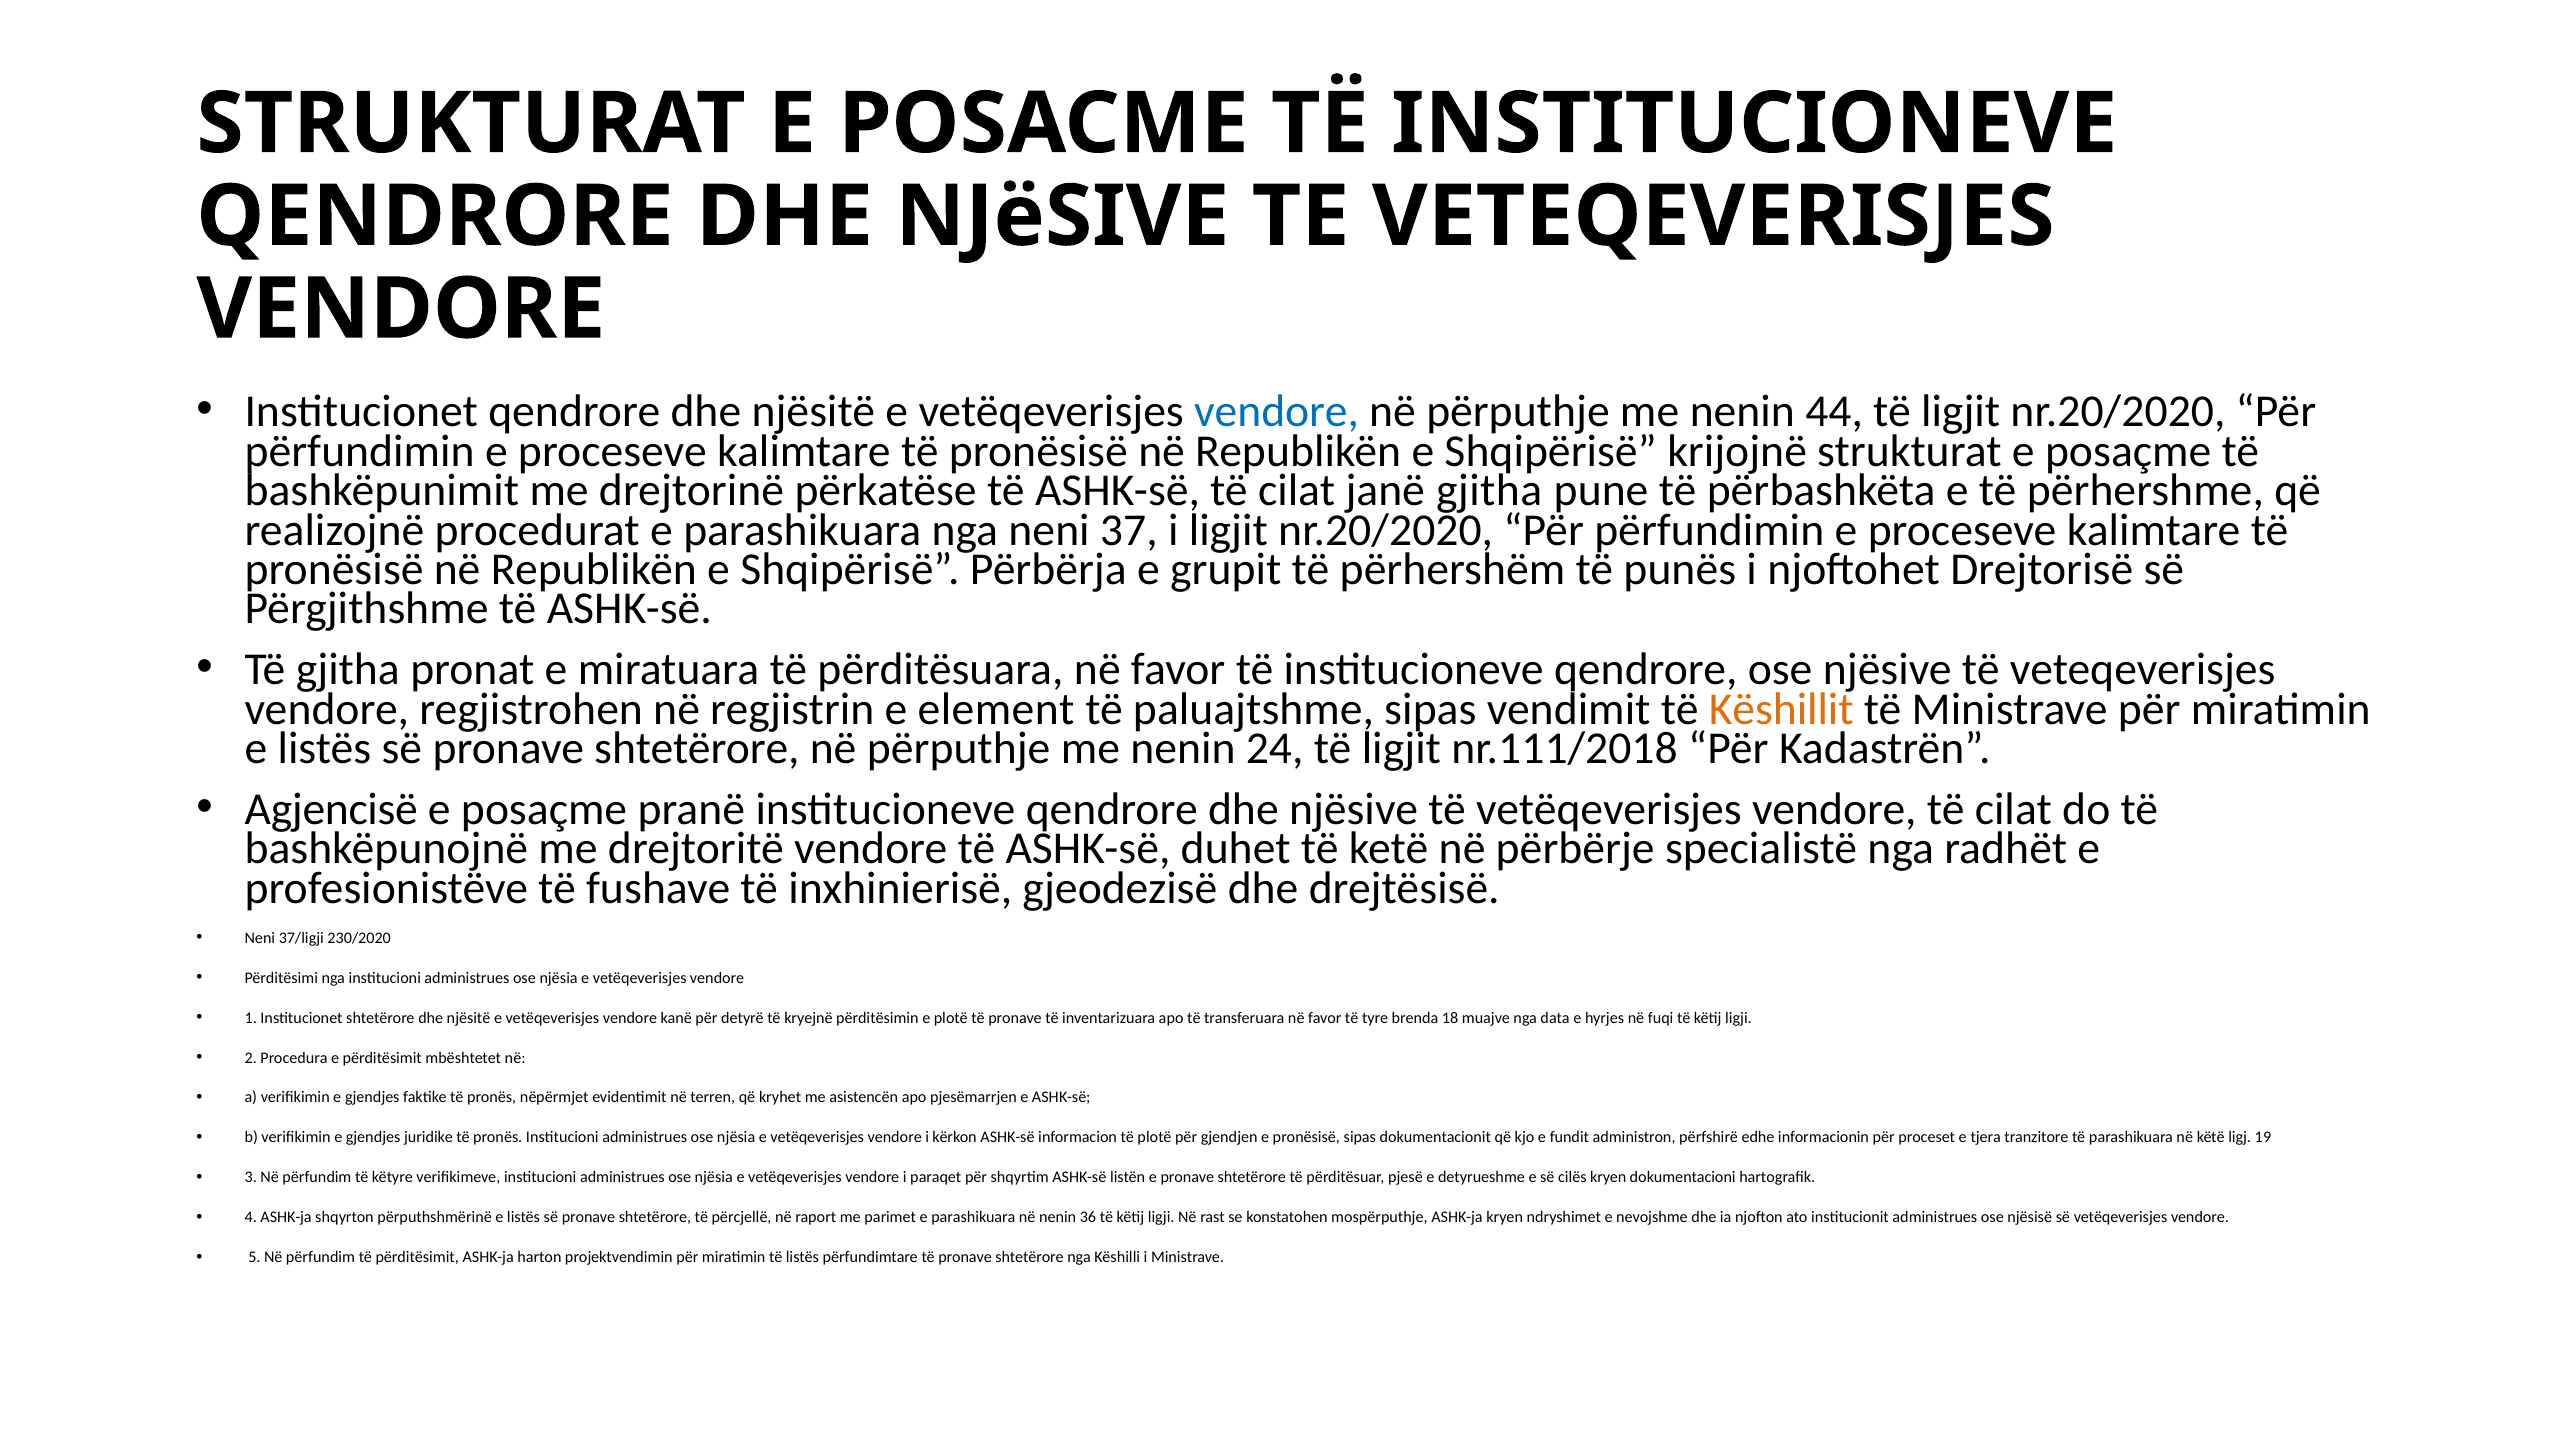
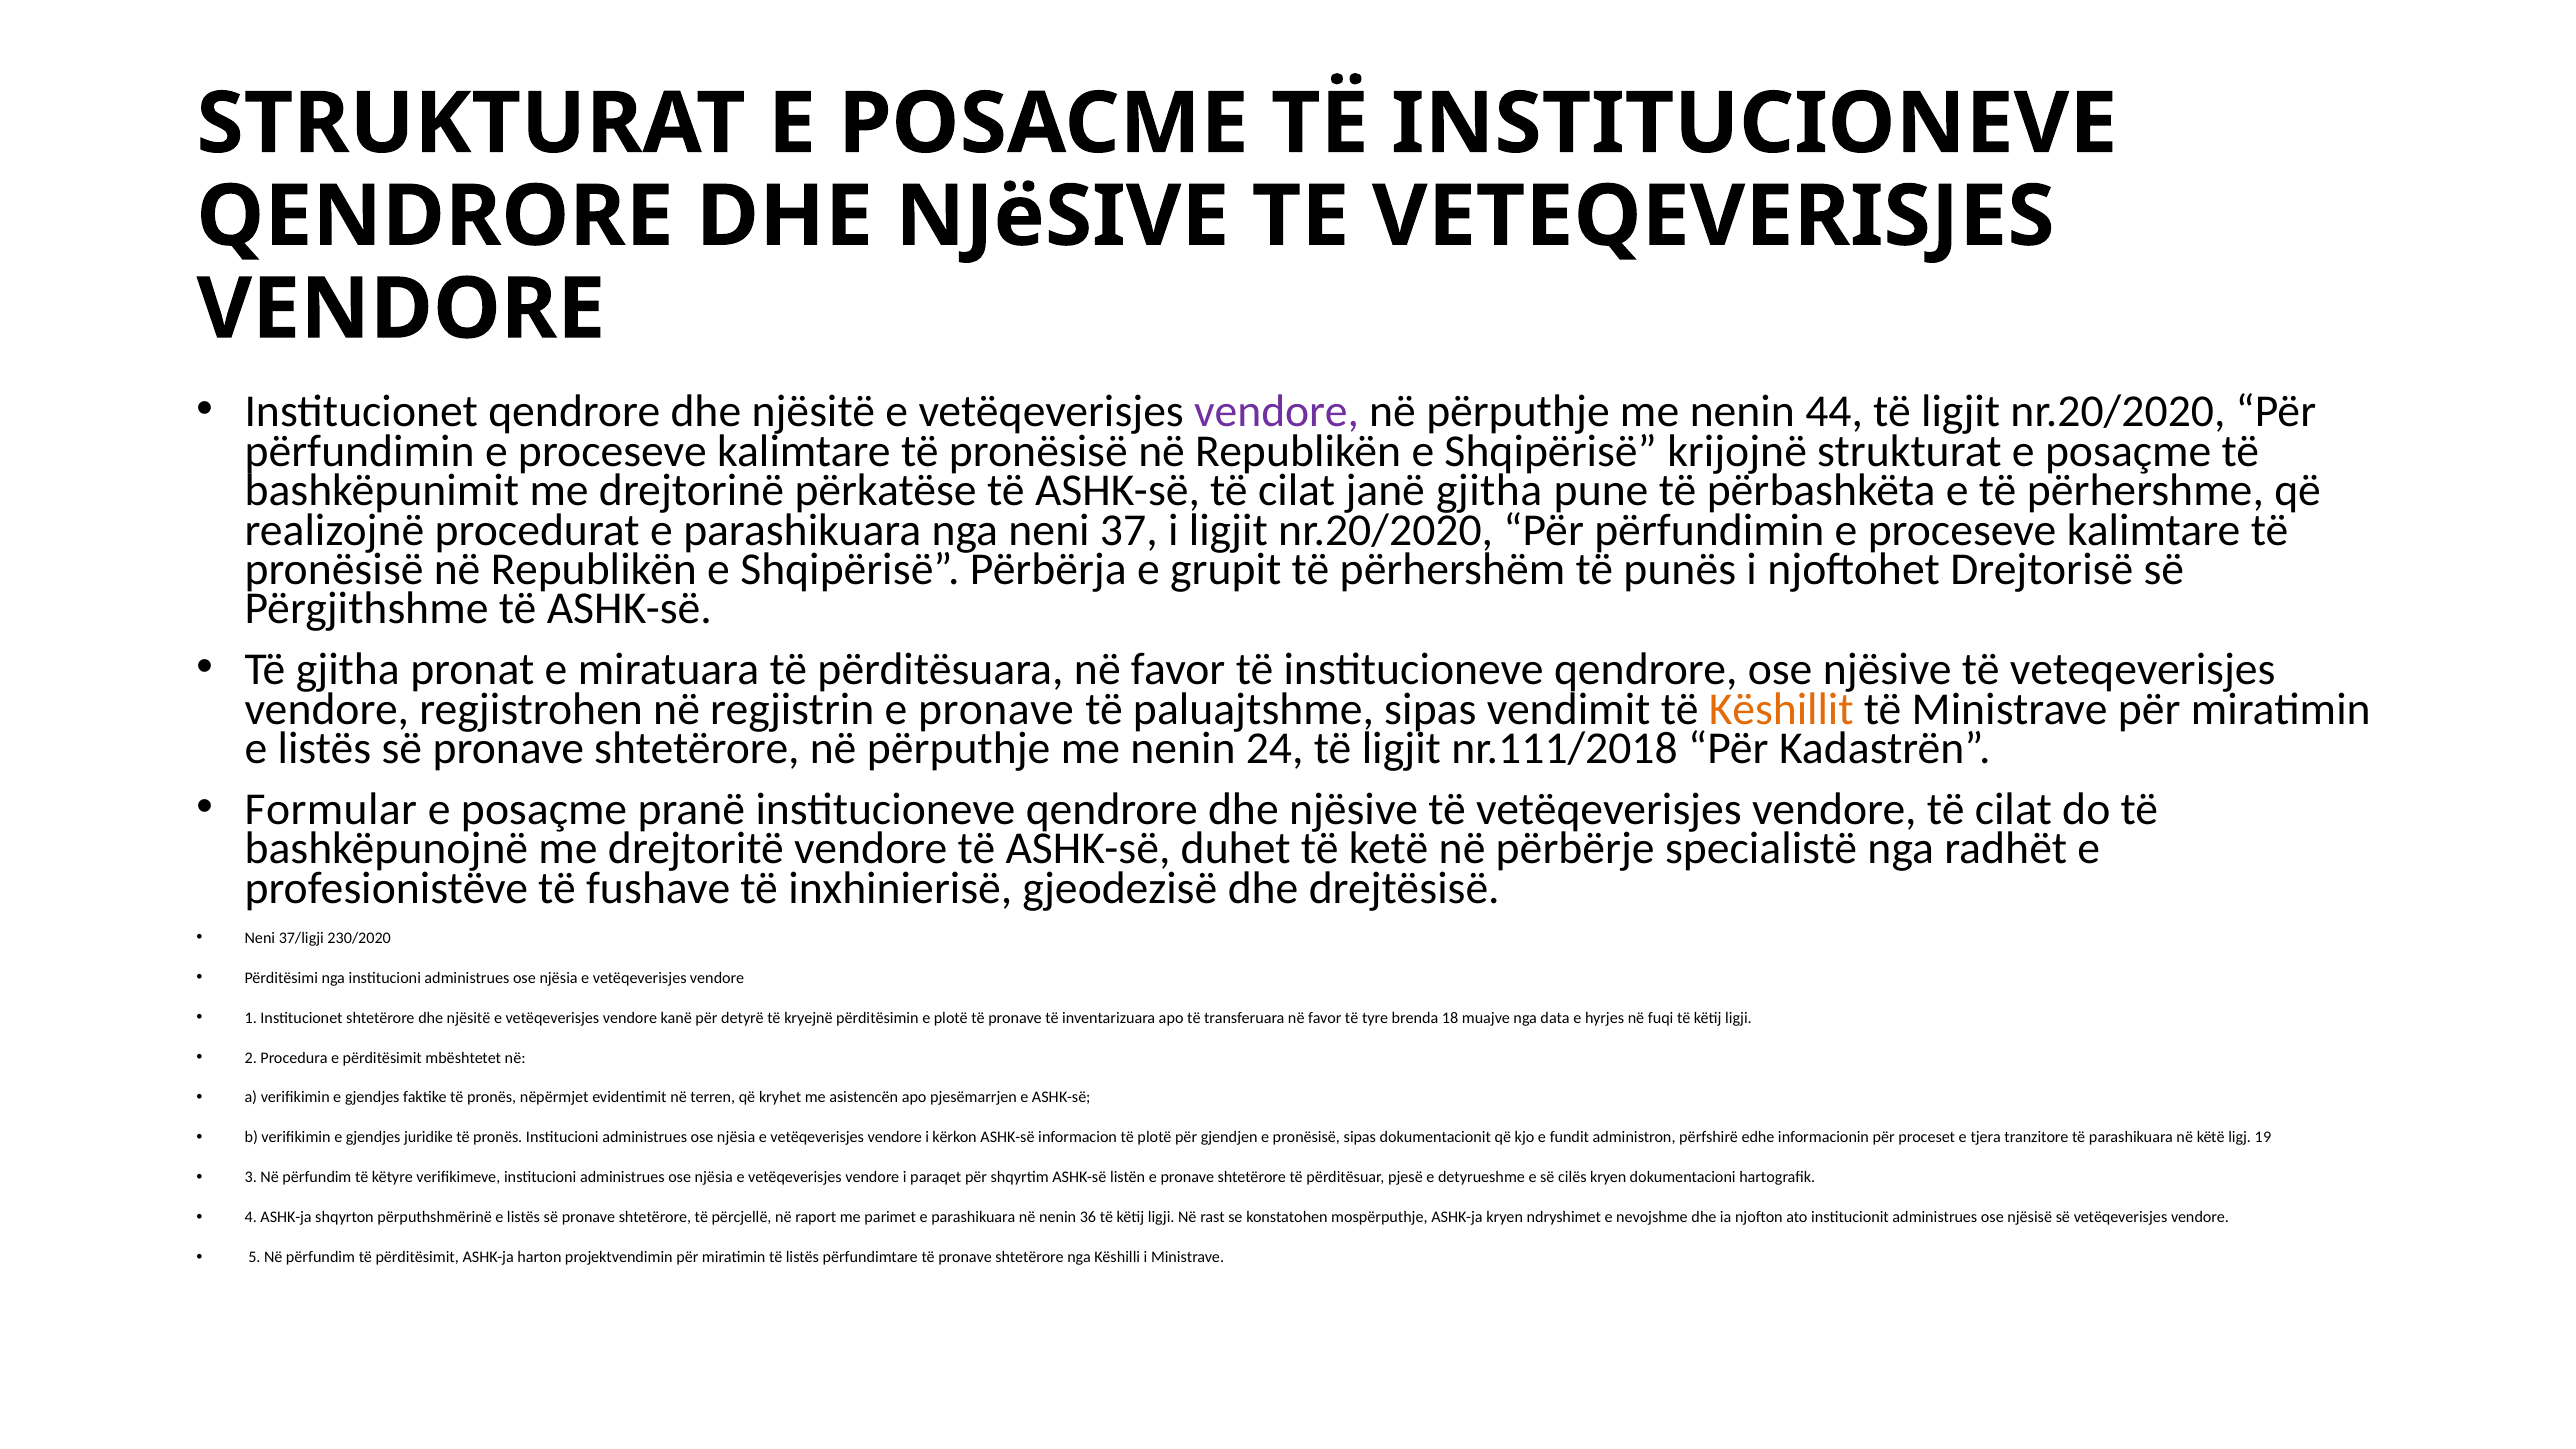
vendore colour: blue -> purple (1277, 412)
regjistrin e element: element -> pronave (996, 709)
Agjencisë: Agjencisë -> Formular (331, 809)
